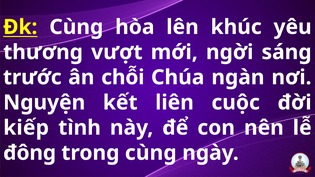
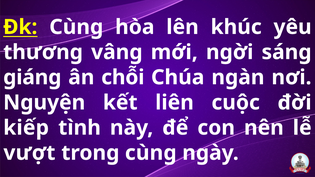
vượt: vượt -> vâng (117, 52)
trước: trước -> giáng (32, 77)
đông: đông -> vượt (29, 153)
